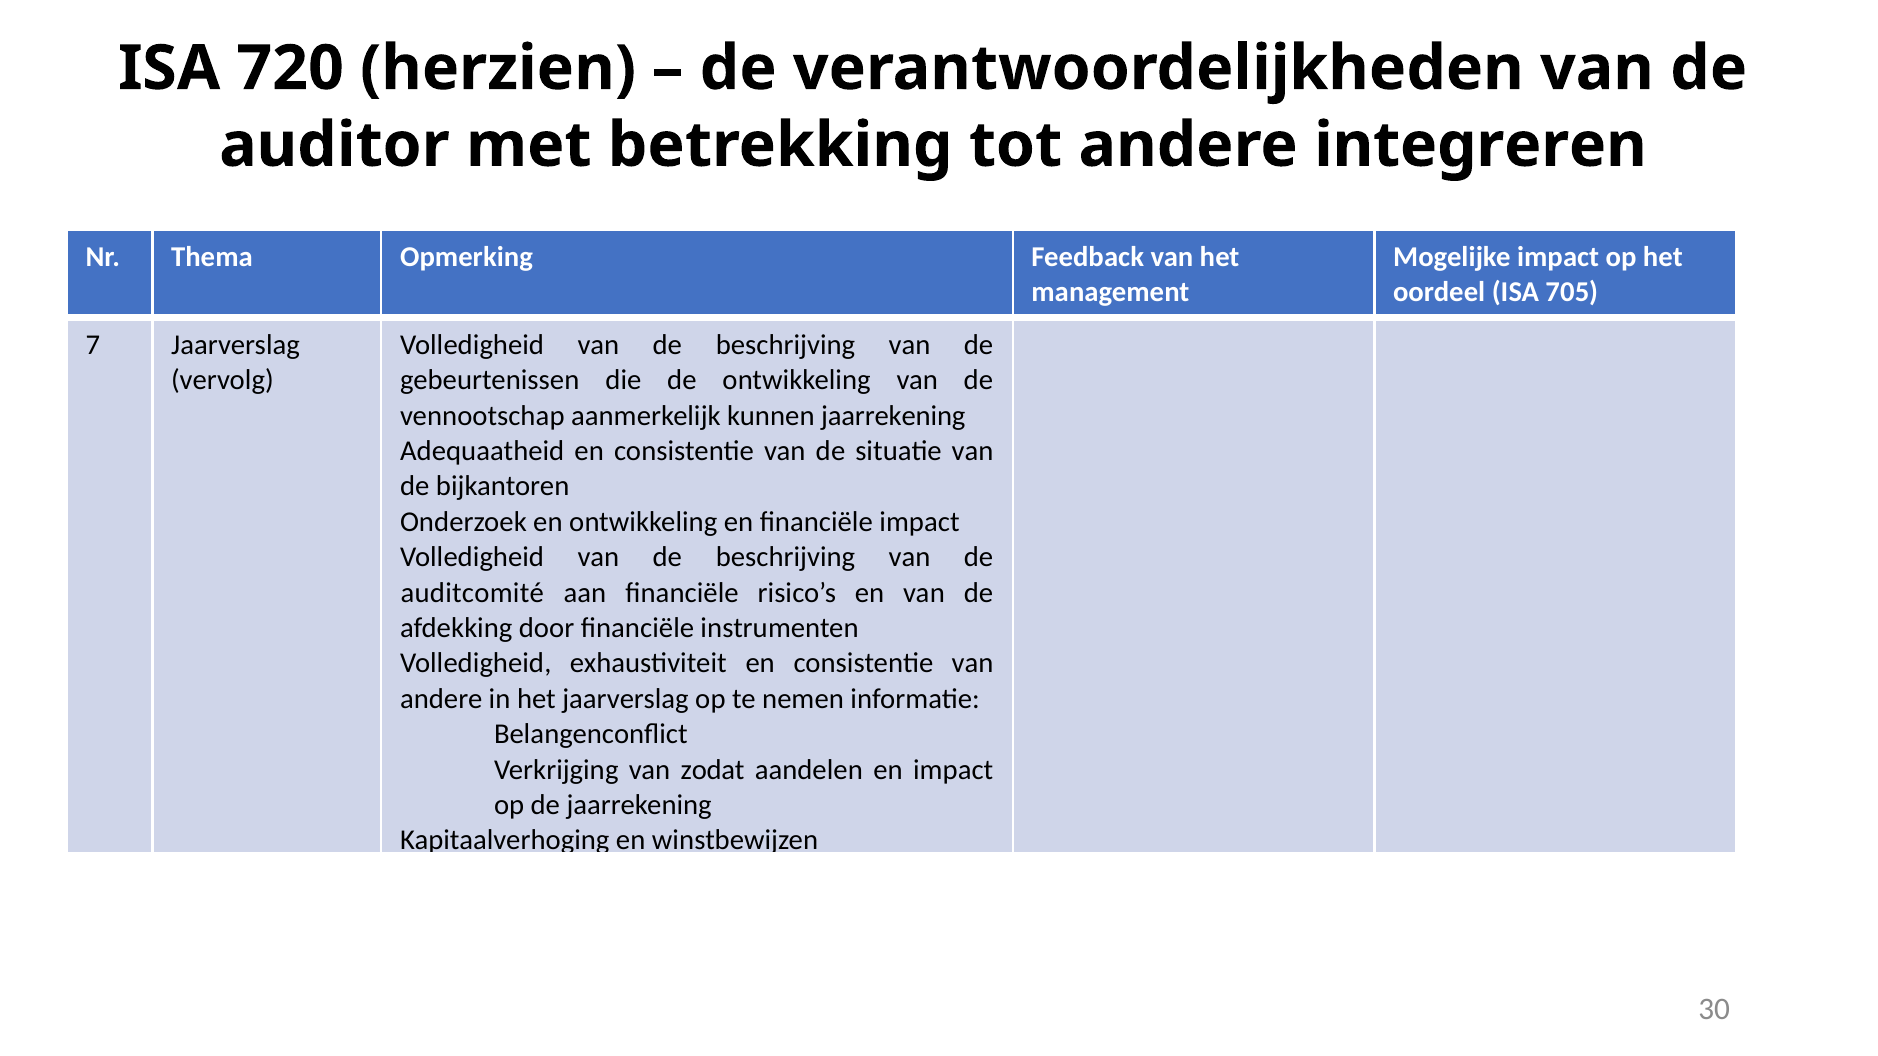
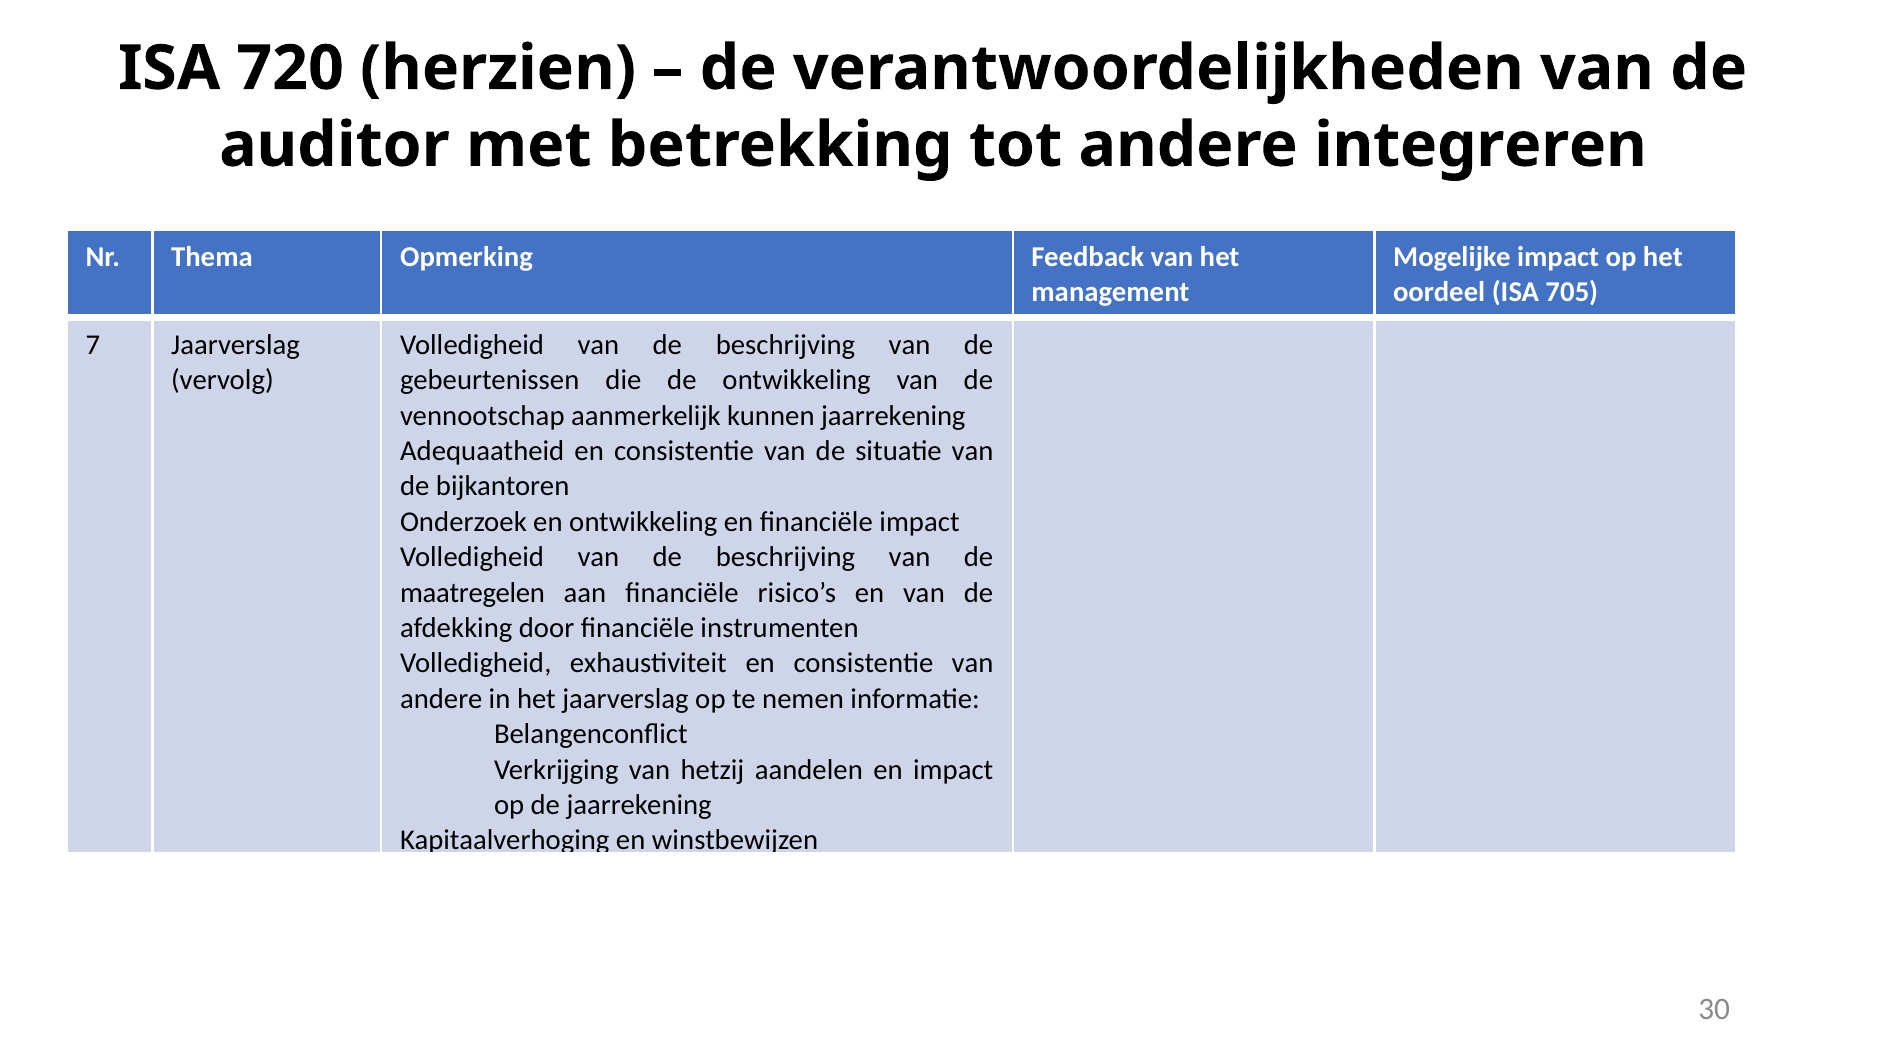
auditcomité: auditcomité -> maatregelen (473, 593)
zodat: zodat -> hetzij (712, 770)
